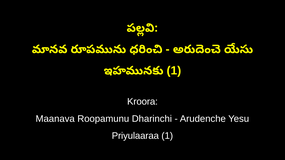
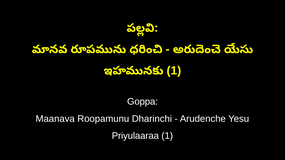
Kroora: Kroora -> Goppa (142, 102)
